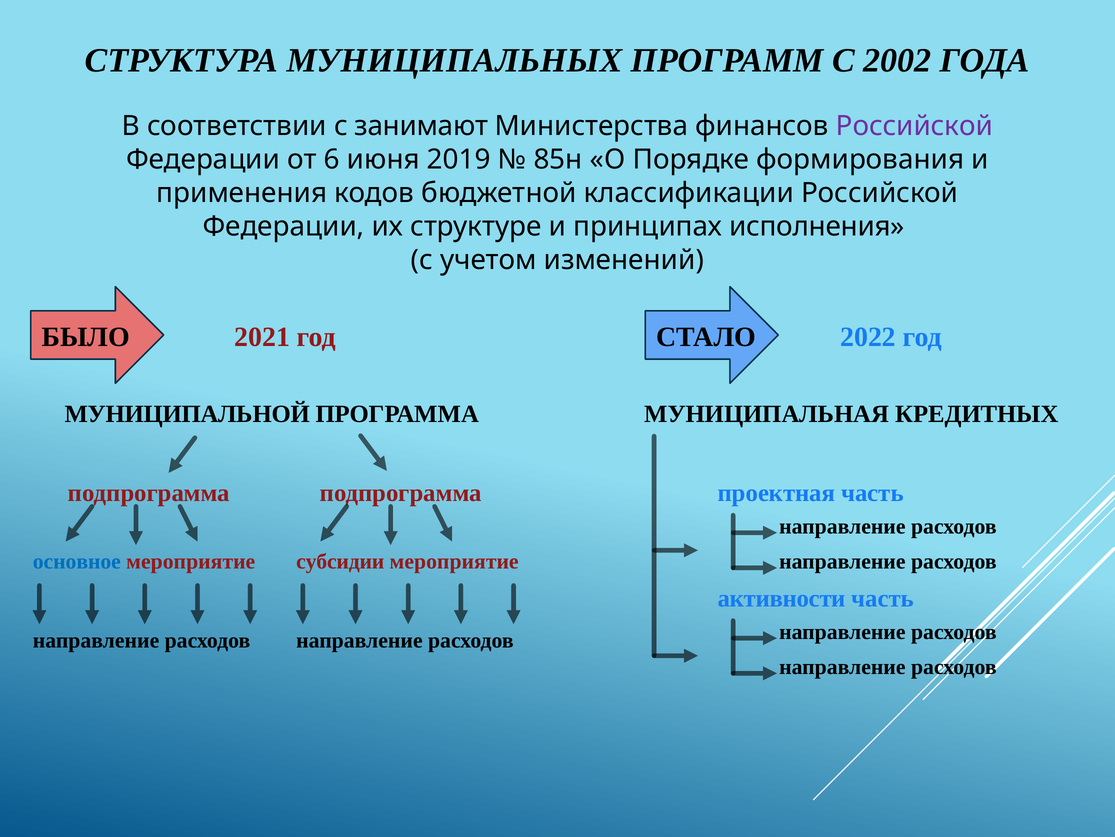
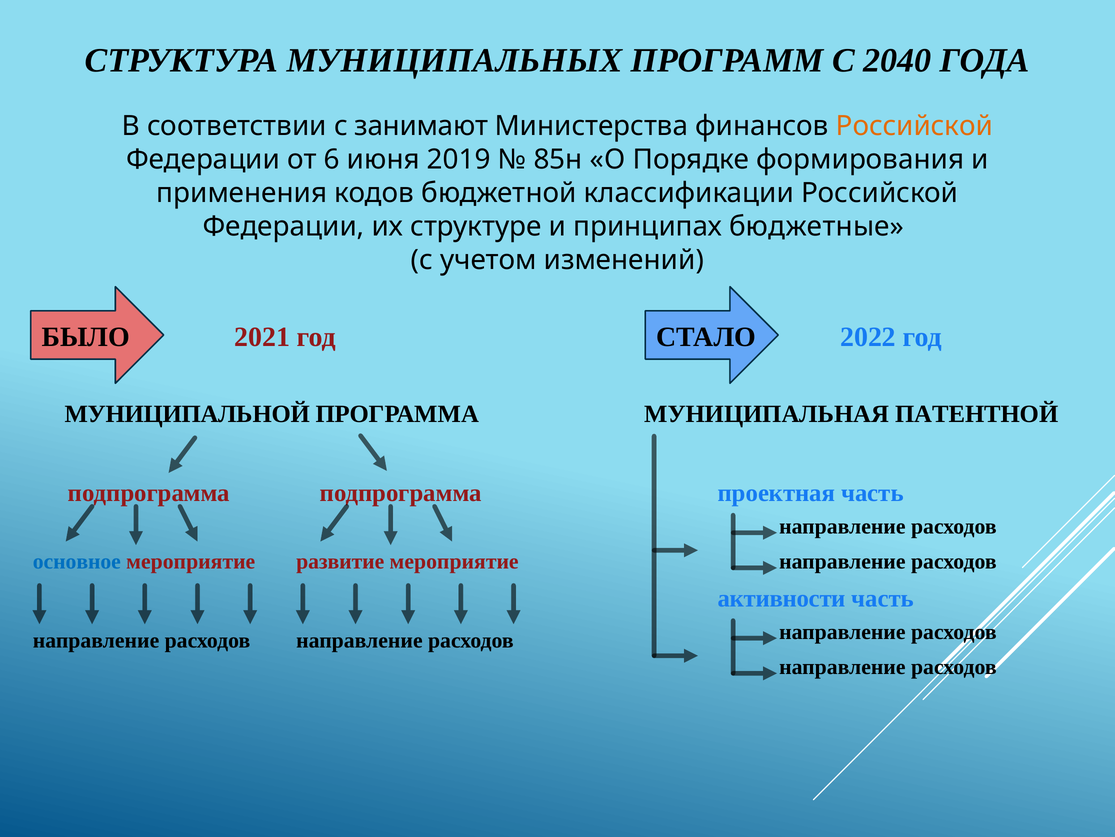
2002: 2002 -> 2040 (897, 60)
Российской colour: purple -> orange (914, 126)
исполнения: исполнения -> бюджетные (817, 226)
КРЕДИТНЫХ: КРЕДИТНЫХ -> ПАТЕНТНОЙ (977, 414)
субсидии: субсидии -> развитие (340, 561)
